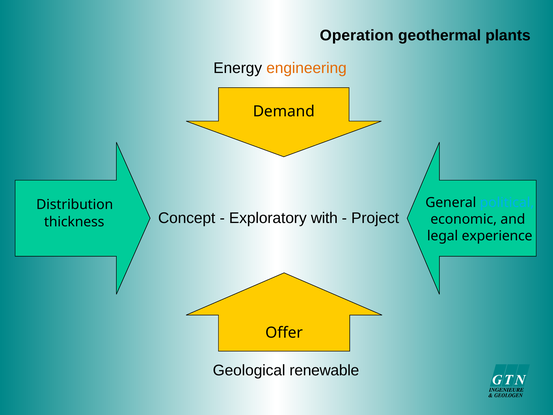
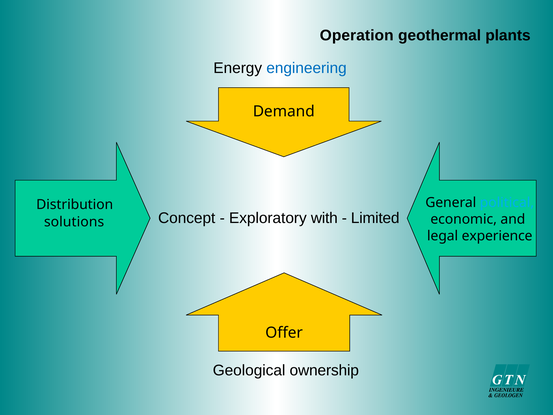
engineering colour: orange -> blue (307, 68)
Project: Project -> Limited (375, 218)
thickness: thickness -> solutions (74, 222)
renewable: renewable -> ownership (324, 370)
